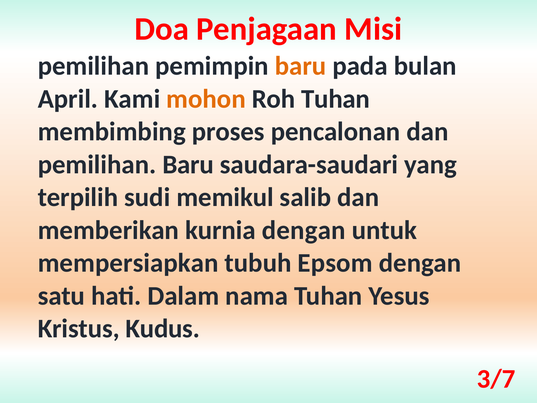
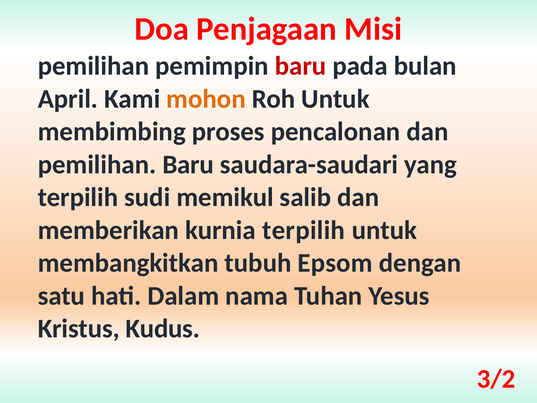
baru colour: orange -> red (301, 66)
Roh Tuhan: Tuhan -> Untuk (335, 99)
kurnia dengan: dengan -> terpilih (304, 230)
mempersiapkan: mempersiapkan -> membangkitkan (128, 263)
3/7: 3/7 -> 3/2 (496, 379)
